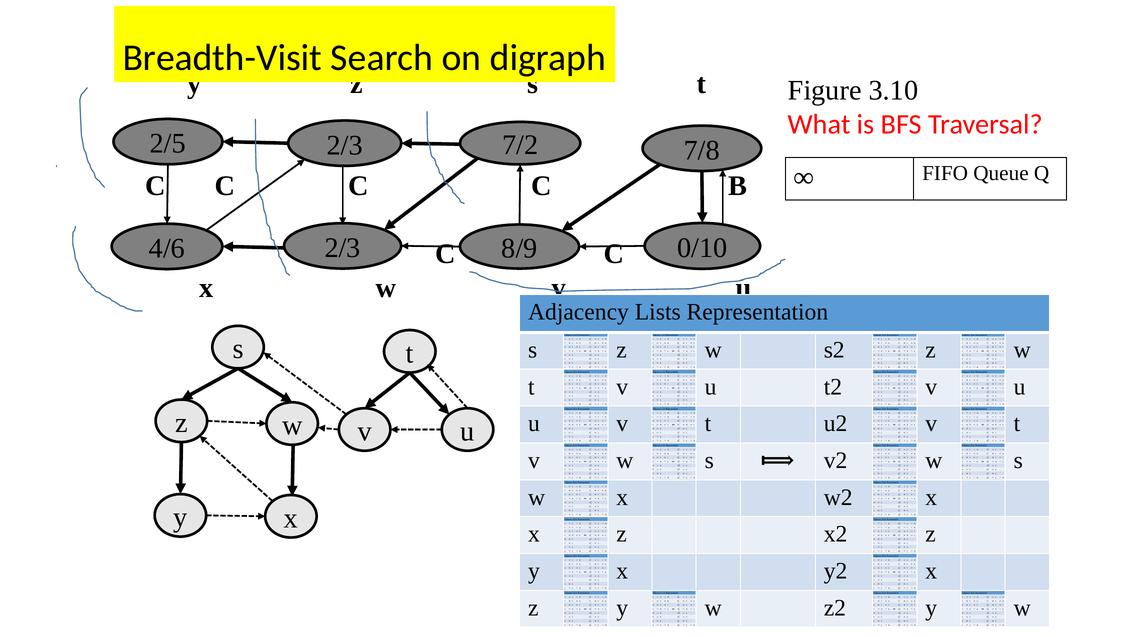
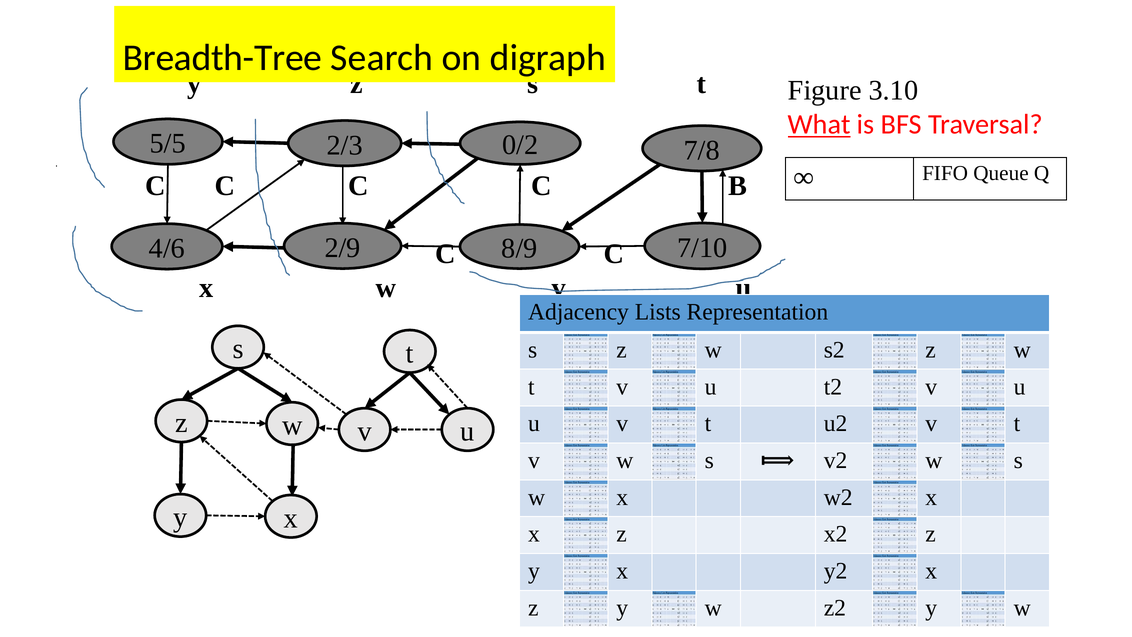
Breadth-Visit: Breadth-Visit -> Breadth-Tree (222, 58)
What underline: none -> present (819, 124)
2/5: 2/5 -> 5/5 (168, 144)
7/2: 7/2 -> 0/2 (520, 145)
4/6 2/3: 2/3 -> 2/9 (343, 248)
0/10: 0/10 -> 7/10 (702, 248)
